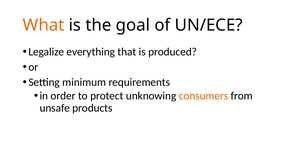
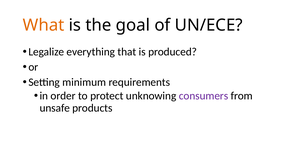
consumers colour: orange -> purple (204, 96)
